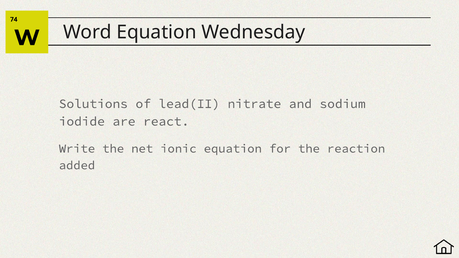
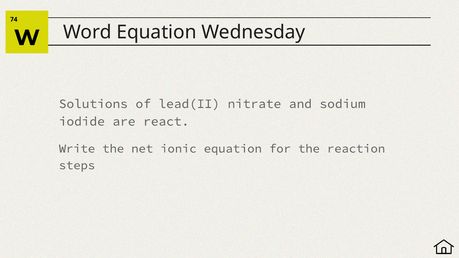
added: added -> steps (77, 165)
